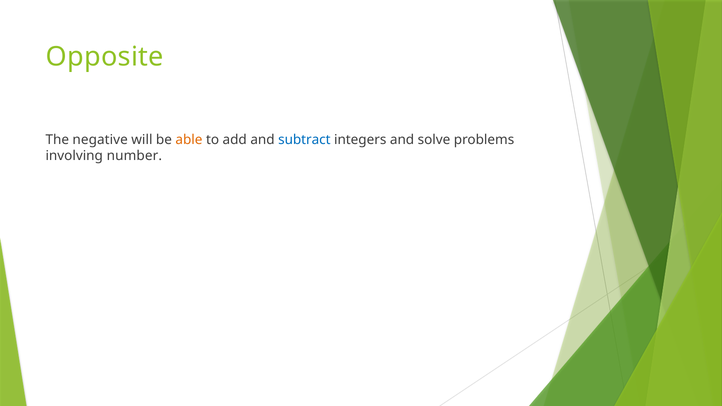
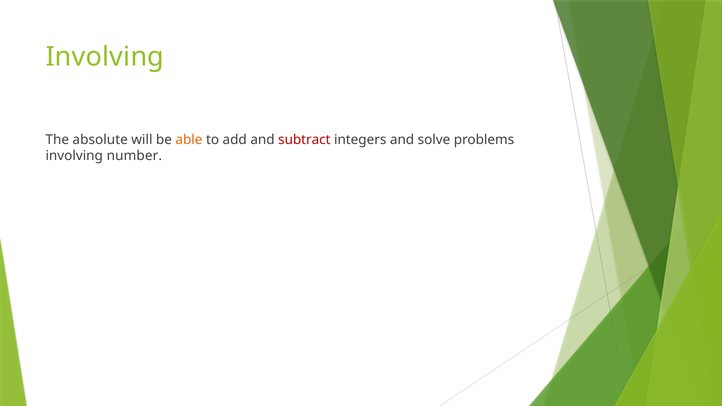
Opposite: Opposite -> Involving (105, 57)
negative: negative -> absolute (100, 140)
subtract colour: blue -> red (304, 140)
